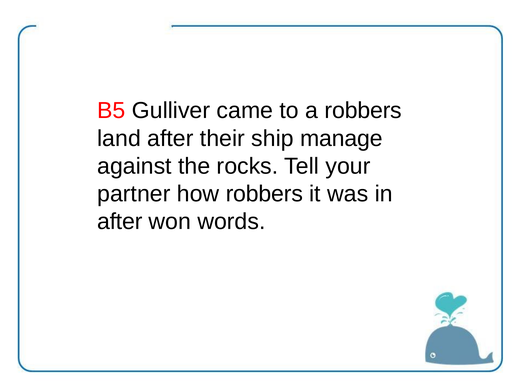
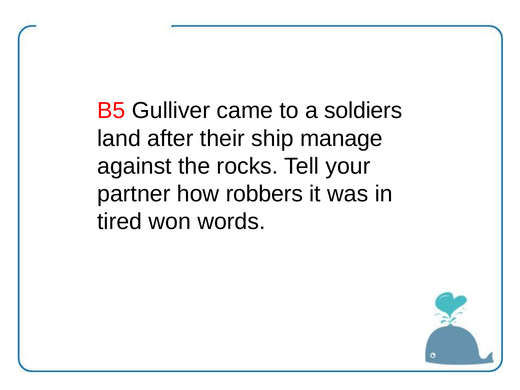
a robbers: robbers -> soldiers (363, 111)
after: after -> tired (120, 222)
